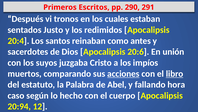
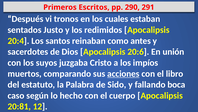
libro underline: present -> none (175, 73)
Abel: Abel -> Sido (117, 84)
hora: hora -> boca (176, 84)
20:94: 20:94 -> 20:81 (19, 106)
